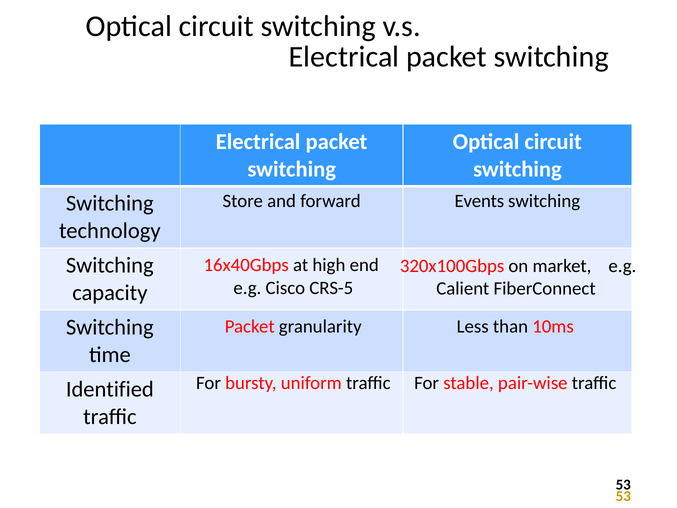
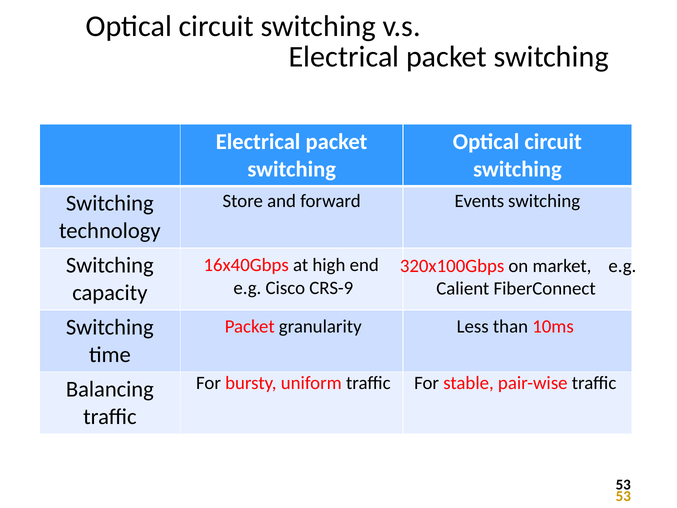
CRS-5: CRS-5 -> CRS-9 (331, 288)
Identified: Identified -> Balancing (110, 389)
